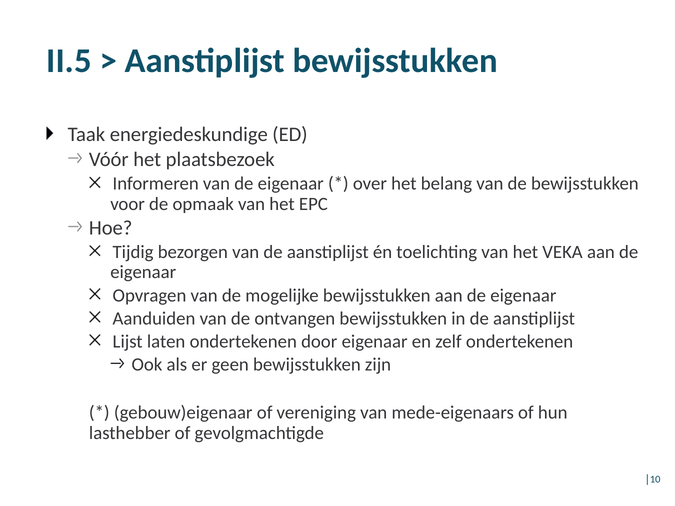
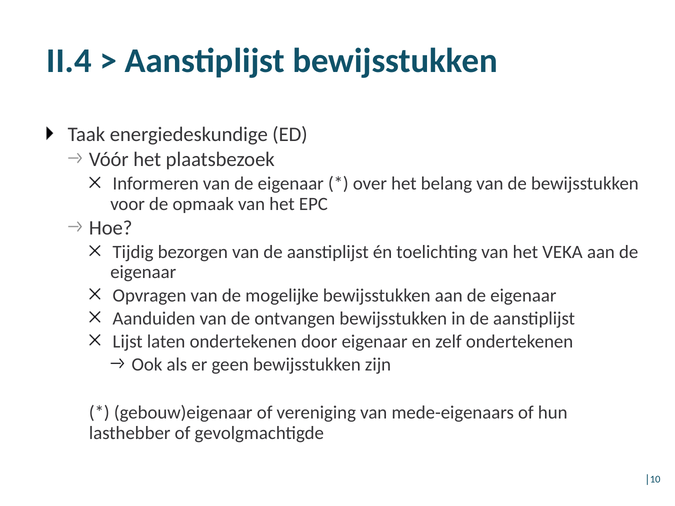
II.5: II.5 -> II.4 (69, 61)
